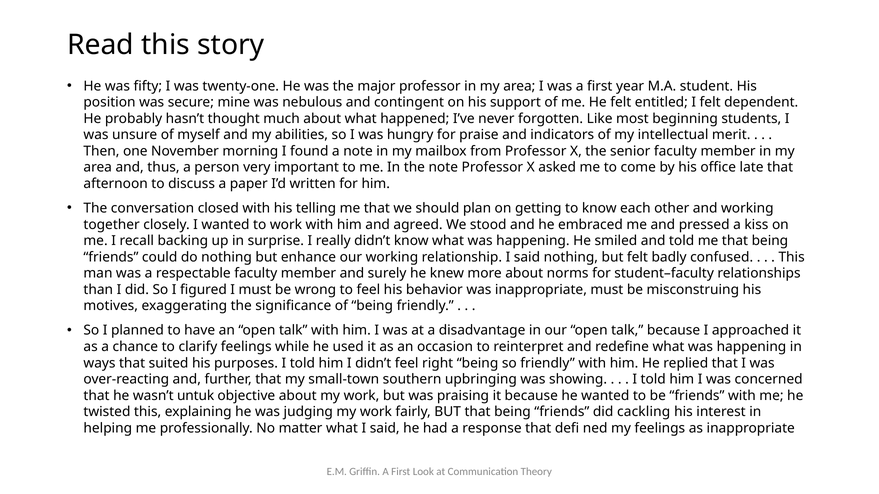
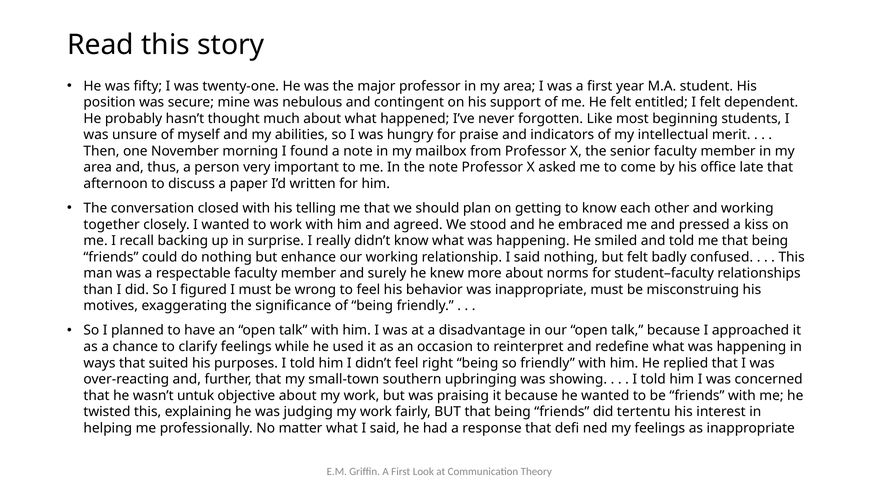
cackling: cackling -> tertentu (644, 412)
